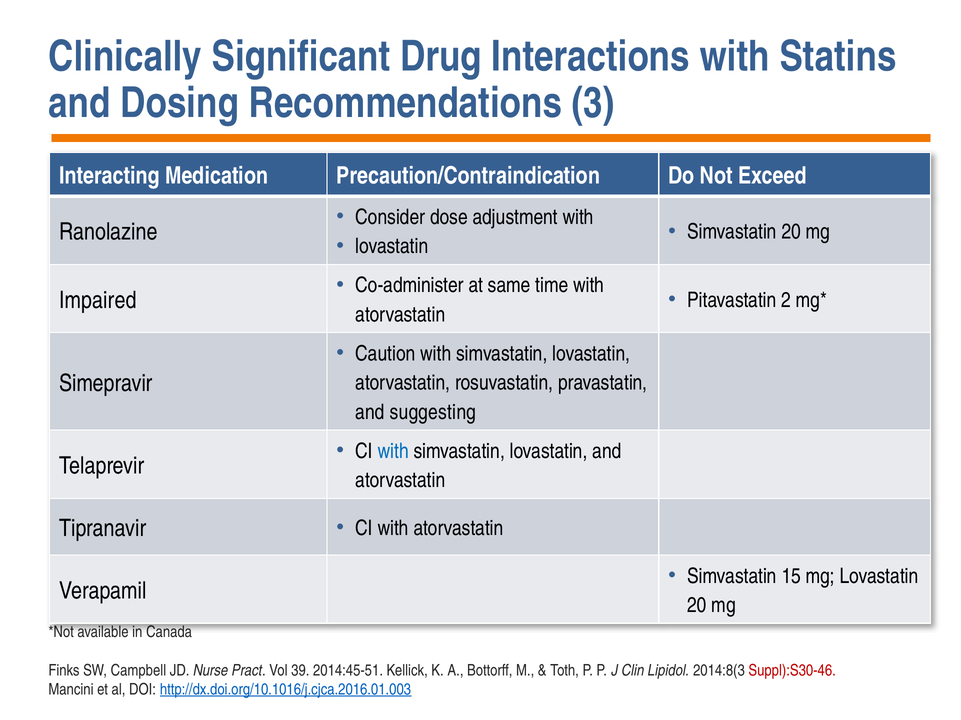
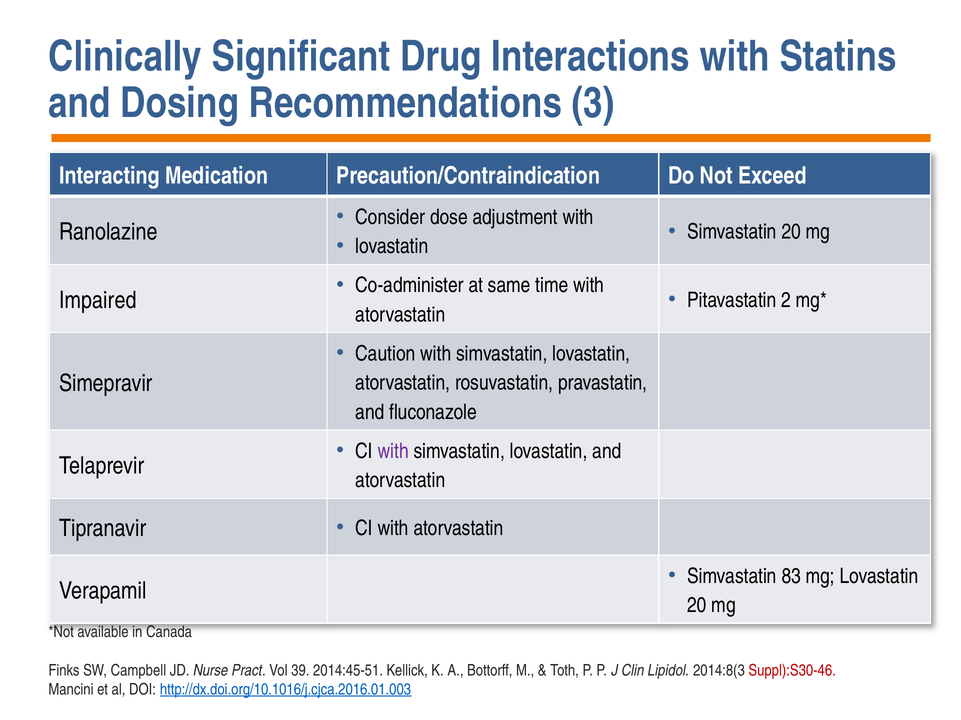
suggesting: suggesting -> fluconazole (433, 413)
with colour: blue -> purple (393, 452)
15: 15 -> 83 (791, 577)
